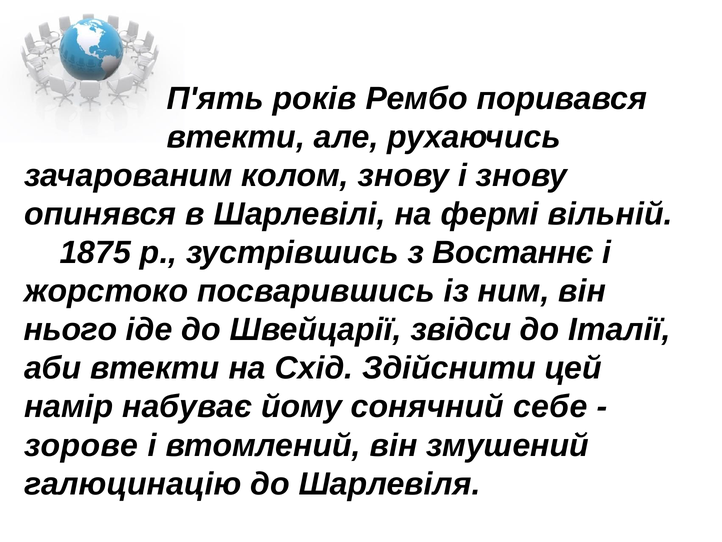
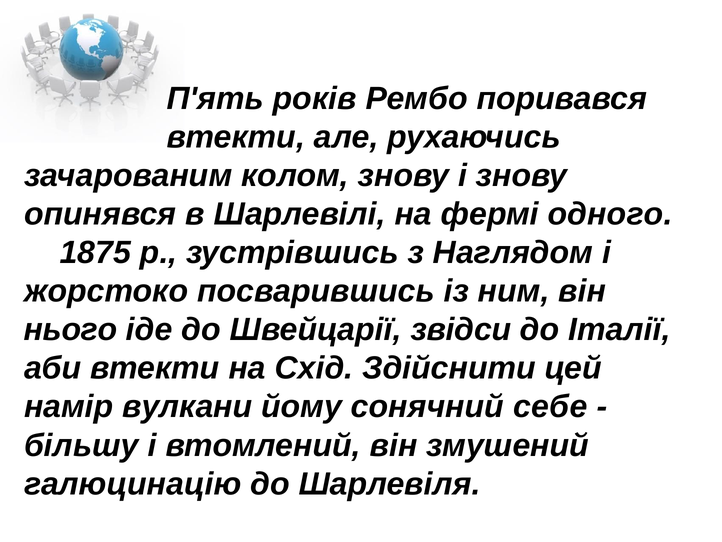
вільній: вільній -> одного (610, 214)
Востаннє: Востаннє -> Наглядом (513, 252)
набуває: набуває -> вулкани (187, 407)
зорове: зорове -> більшу (81, 445)
